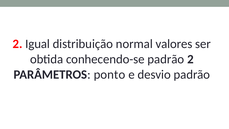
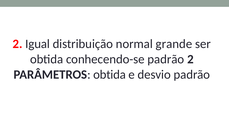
valores: valores -> grande (174, 44)
PARÂMETROS ponto: ponto -> obtida (110, 74)
